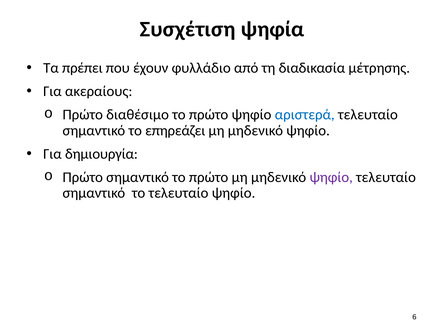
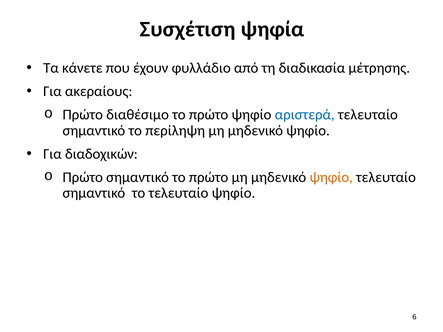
πρέπει: πρέπει -> κάνετε (82, 68)
επηρεάζει: επηρεάζει -> περίληψη (175, 131)
δημιουργία: δημιουργία -> διαδοχικών (101, 154)
ψηφίο colour: purple -> orange (331, 177)
